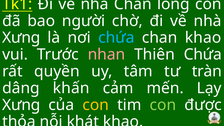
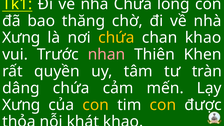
nhà Chan: Chan -> Chữa (133, 4)
người: người -> thăng (84, 21)
chứa colour: light blue -> yellow (116, 38)
Thiên Chứa: Chứa -> Khen (203, 54)
dâng khấn: khấn -> chứa (71, 88)
con colour: light green -> yellow (163, 105)
